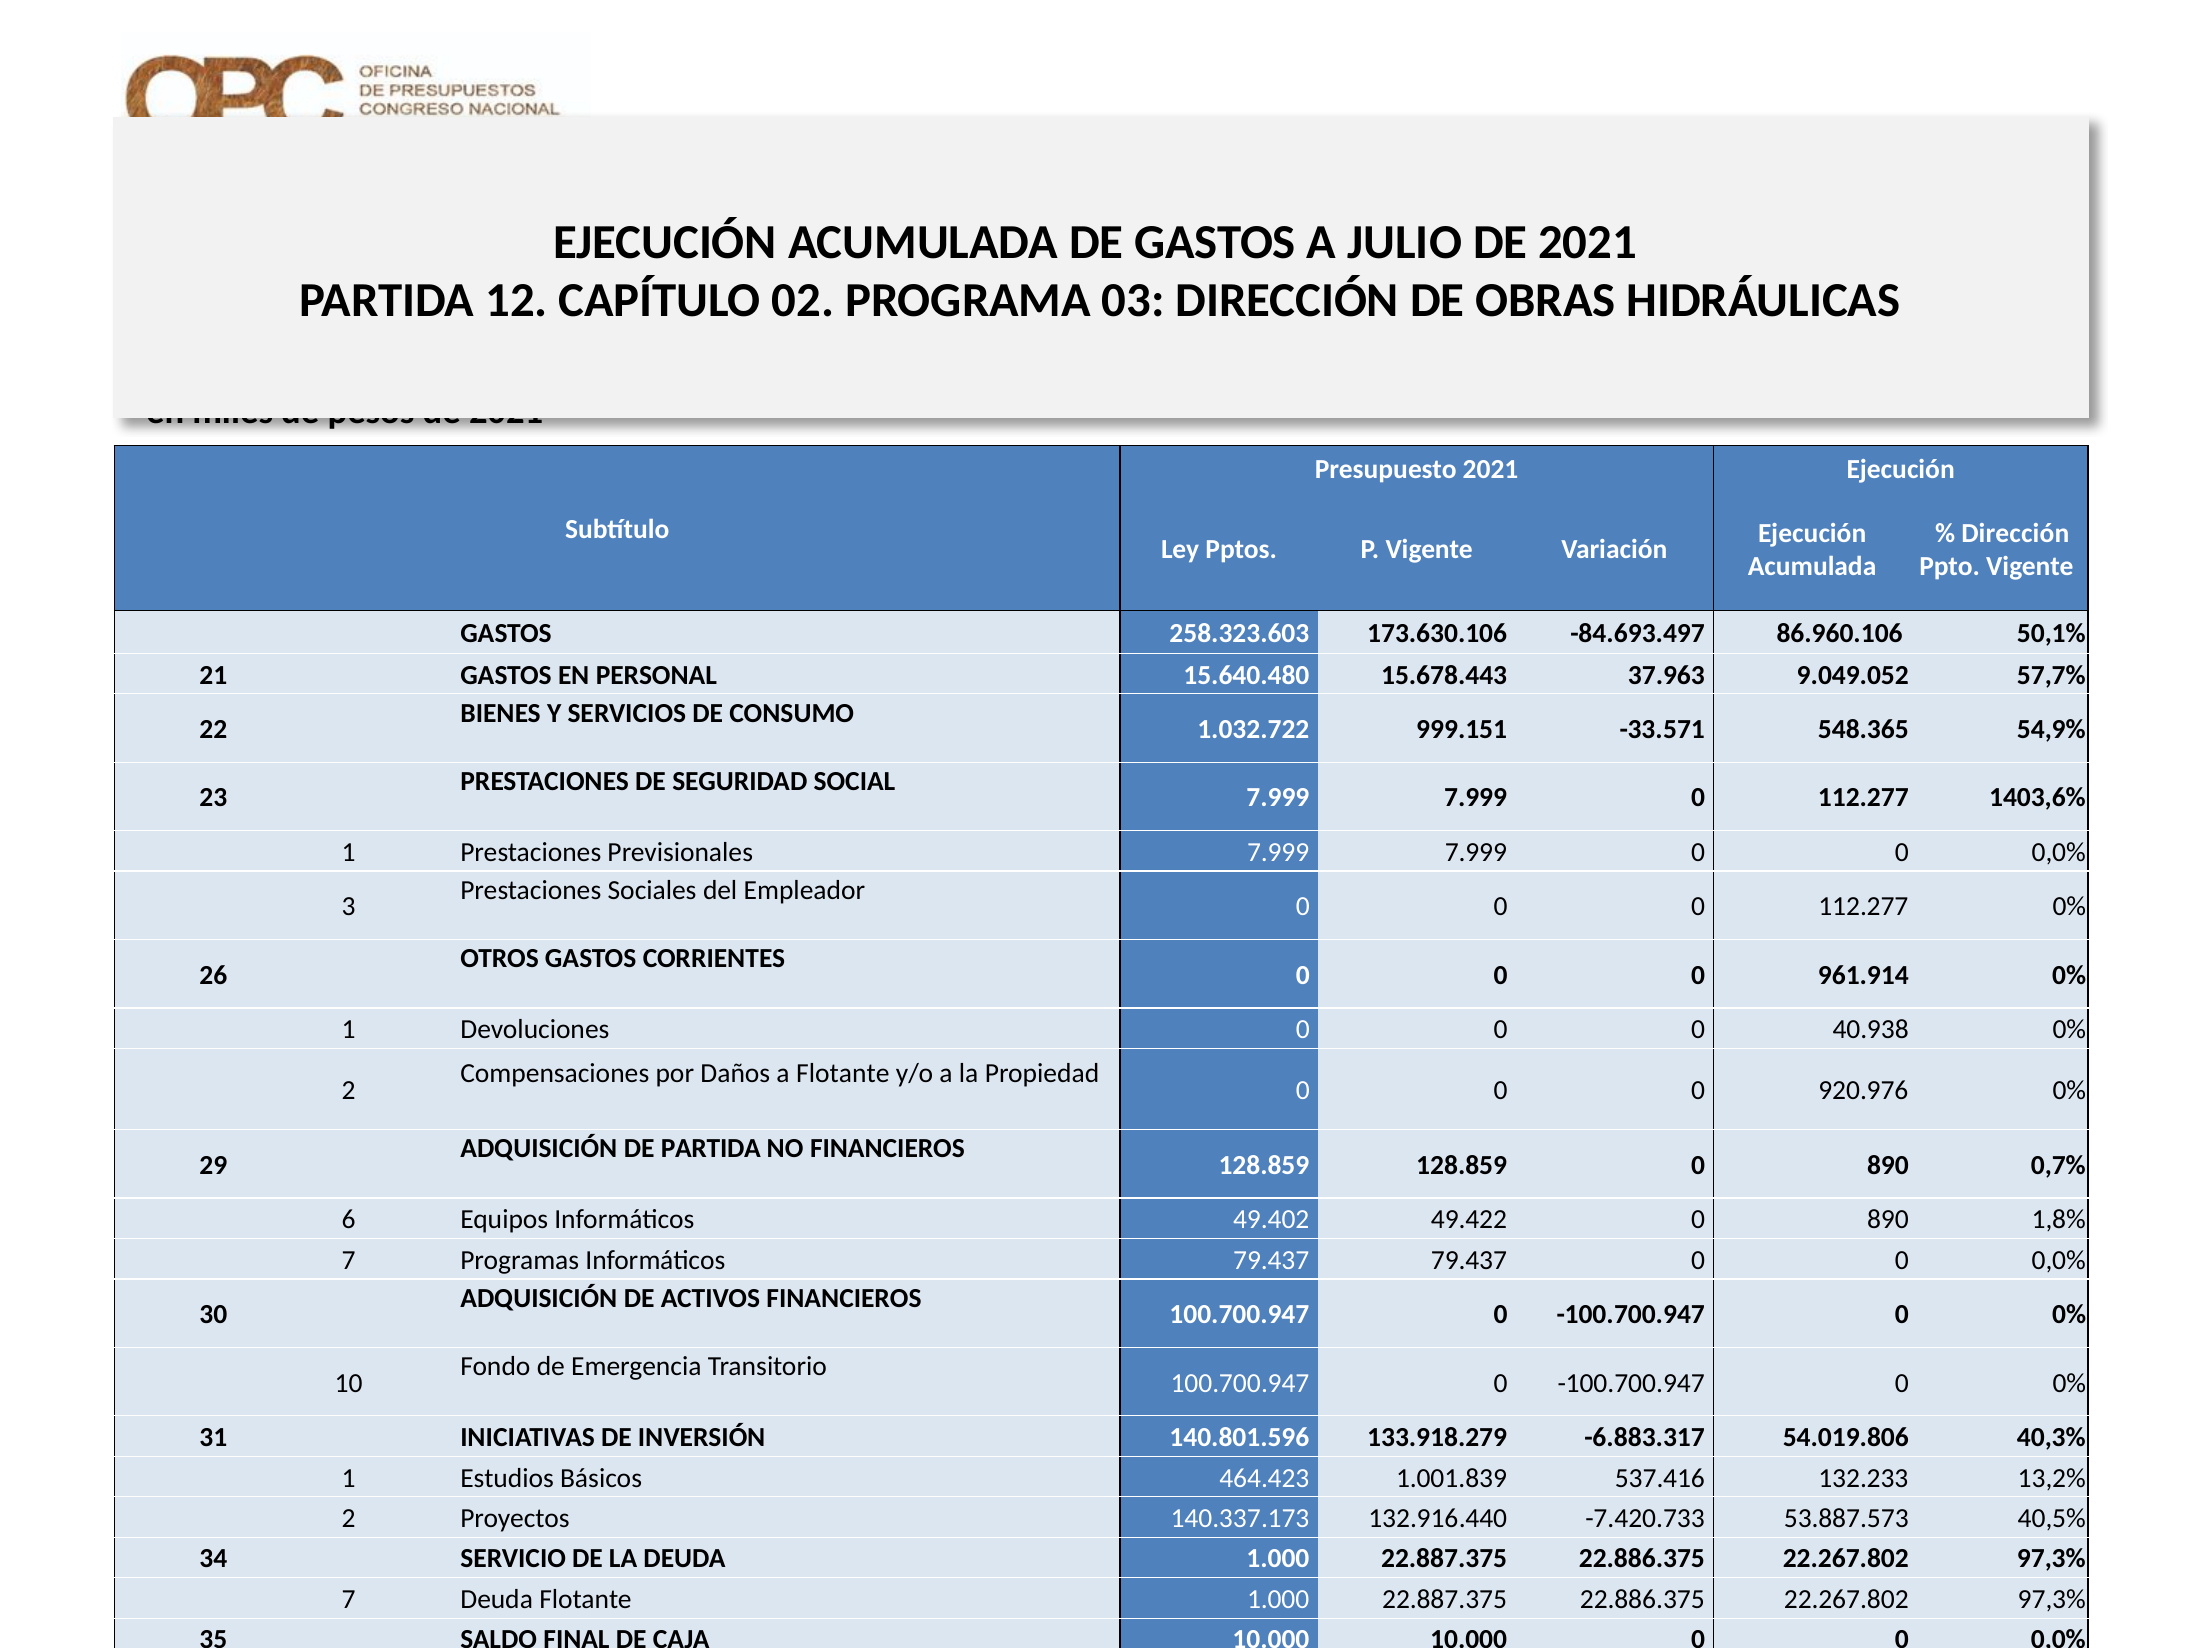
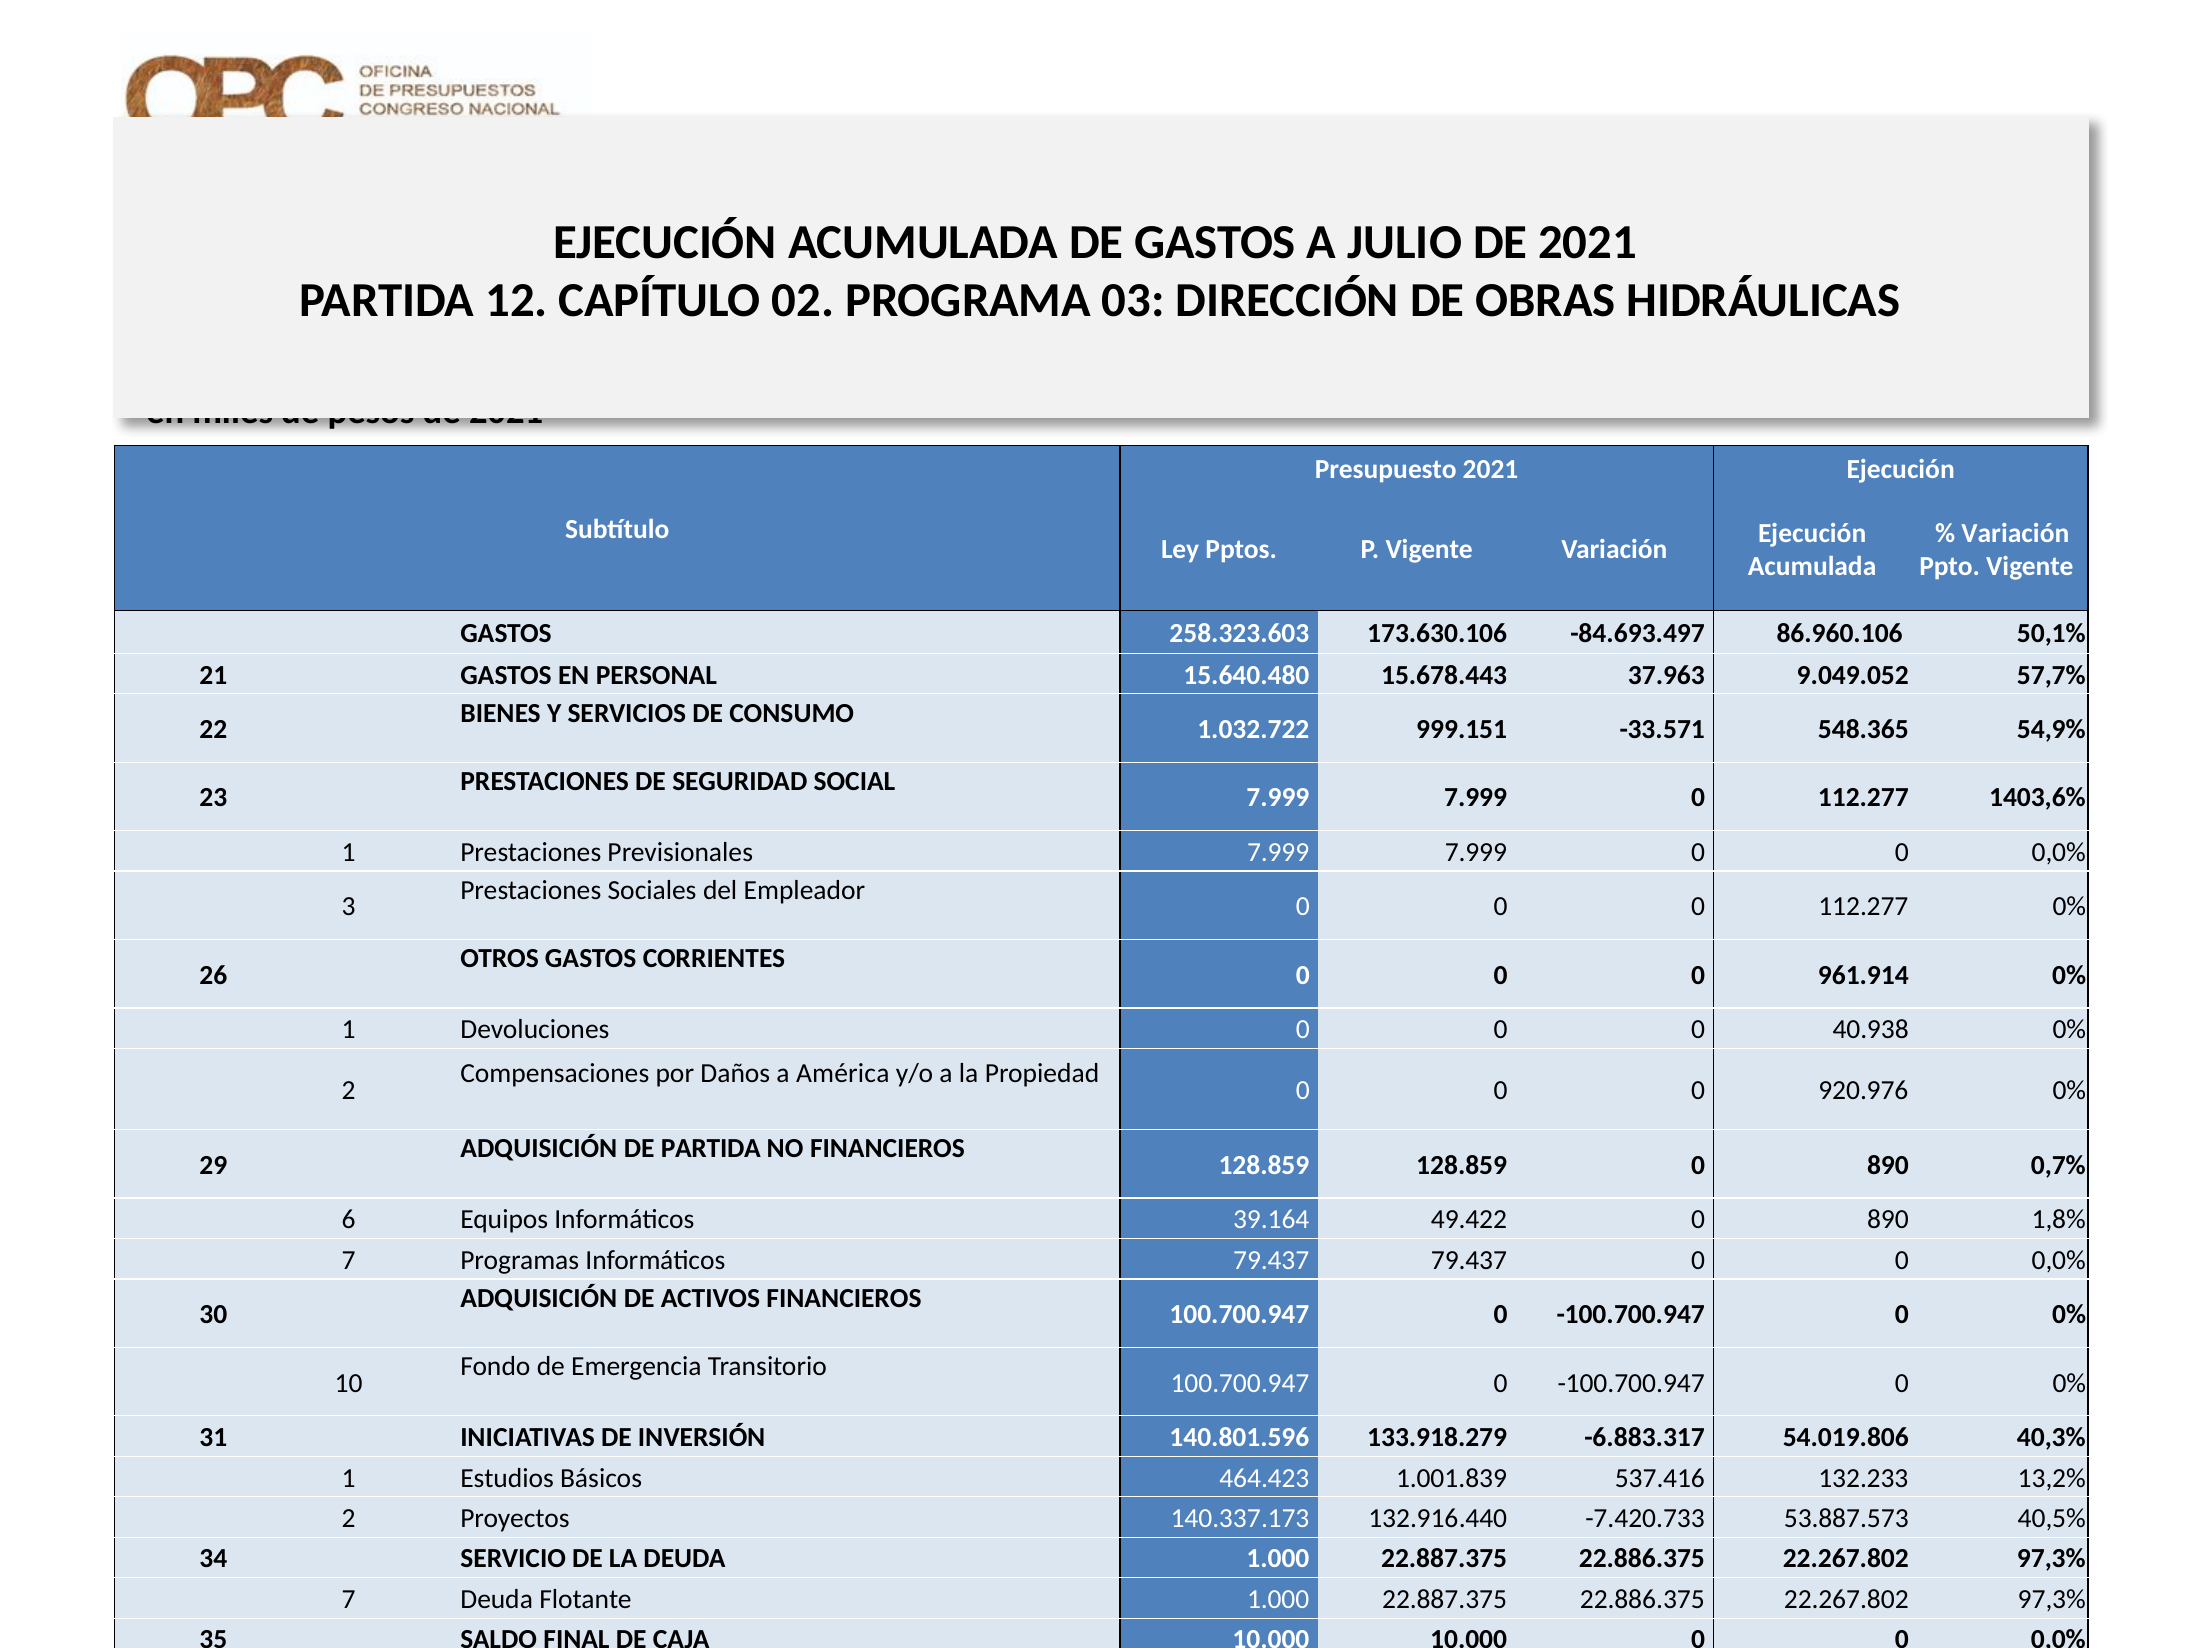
Dirección: Dirección -> Variación (2015, 533)
a Flotante: Flotante -> América (843, 1074)
49.402: 49.402 -> 39.164 (1271, 1220)
